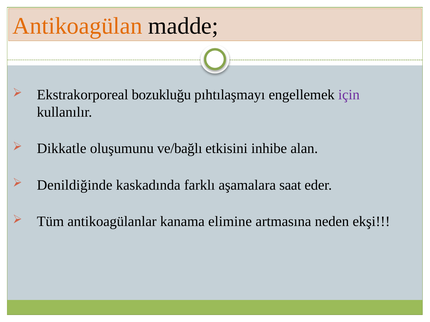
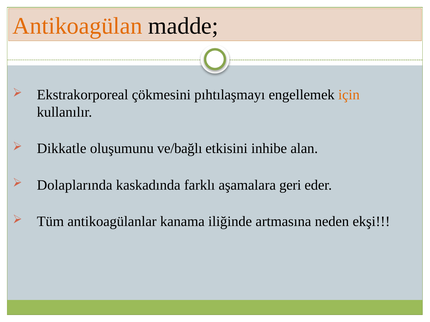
bozukluğu: bozukluğu -> çökmesini (161, 95)
için colour: purple -> orange (349, 95)
Denildiğinde: Denildiğinde -> Dolaplarında (75, 185)
saat: saat -> geri (290, 185)
elimine: elimine -> iliğinde (230, 222)
